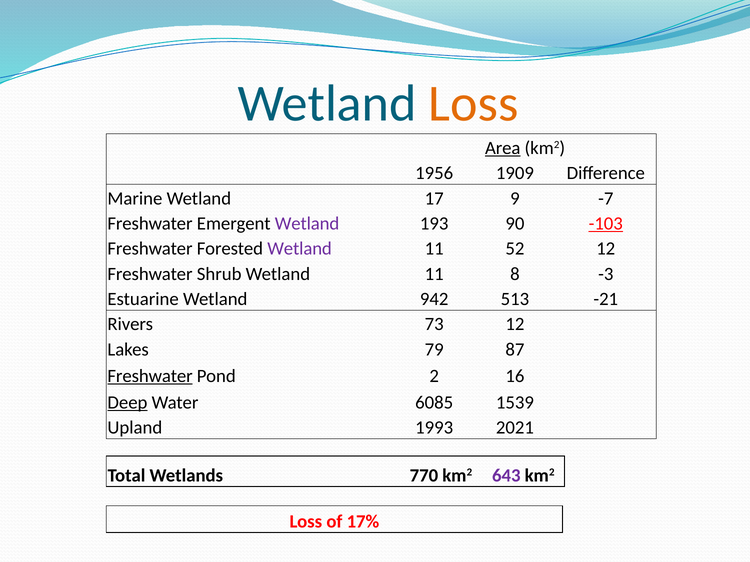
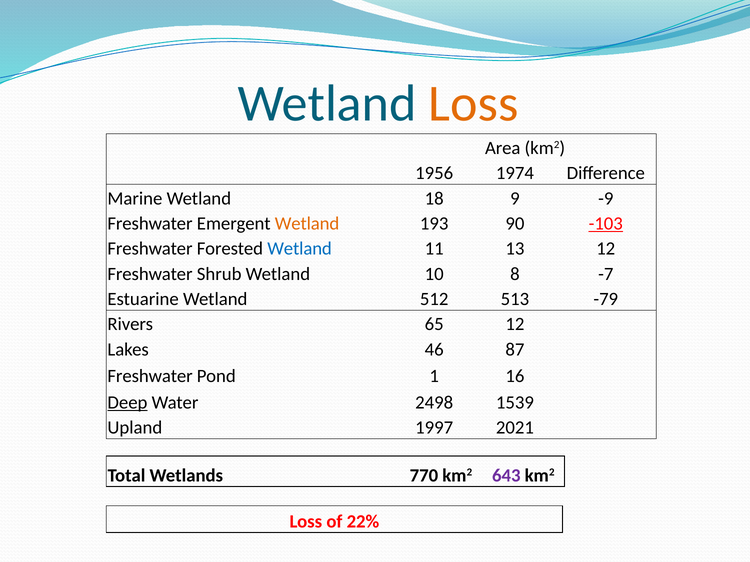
Area underline: present -> none (503, 148)
1909: 1909 -> 1974 (515, 173)
17: 17 -> 18 (434, 198)
-7: -7 -> -9 (606, 198)
Wetland colour: purple -> orange (307, 224)
Wetland colour: purple -> blue (300, 249)
52: 52 -> 13 (515, 249)
Shrub Wetland 11: 11 -> 10 (434, 274)
-3: -3 -> -7 (606, 274)
942: 942 -> 512 (434, 299)
-21: -21 -> -79 (606, 299)
73: 73 -> 65 (434, 325)
79: 79 -> 46 (434, 350)
Freshwater underline: present -> none (150, 376)
2: 2 -> 1 (434, 376)
6085: 6085 -> 2498 (434, 403)
1993: 1993 -> 1997 (434, 428)
17%: 17% -> 22% (363, 522)
